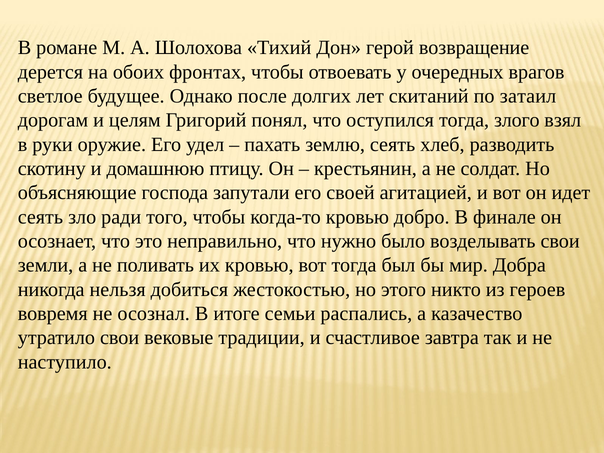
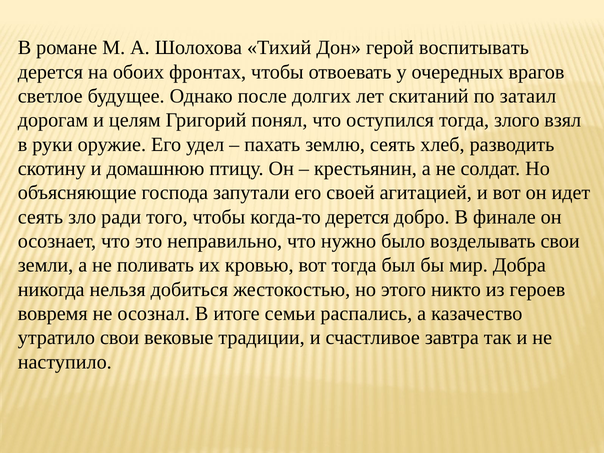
возвращение: возвращение -> воспитывать (474, 48)
когда-то кровью: кровью -> дерется (357, 217)
